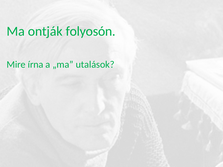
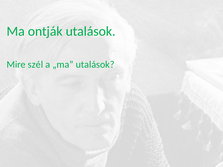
ontják folyosón: folyosón -> utalások (91, 31)
írna: írna -> szél (35, 65)
